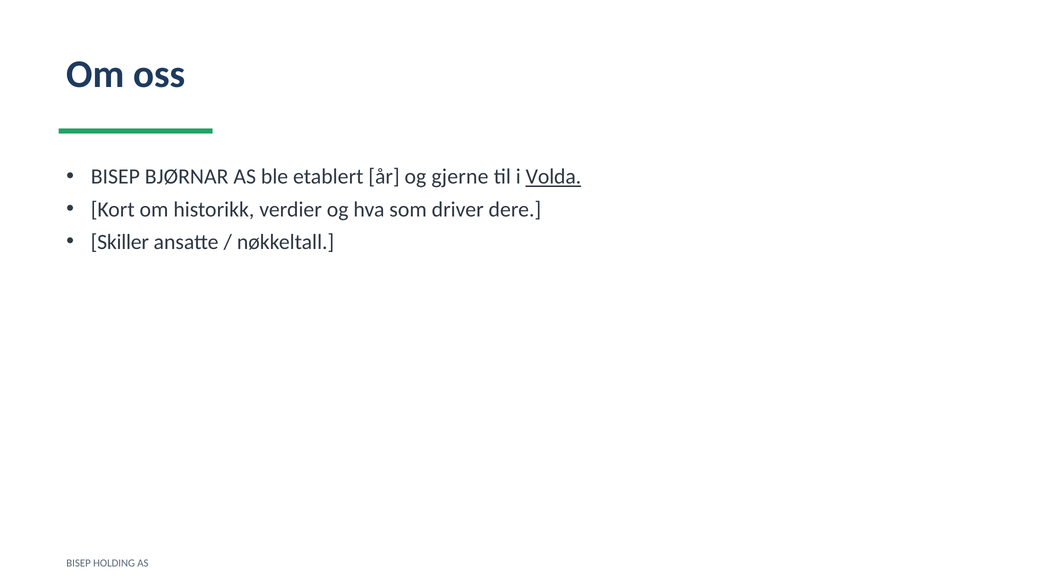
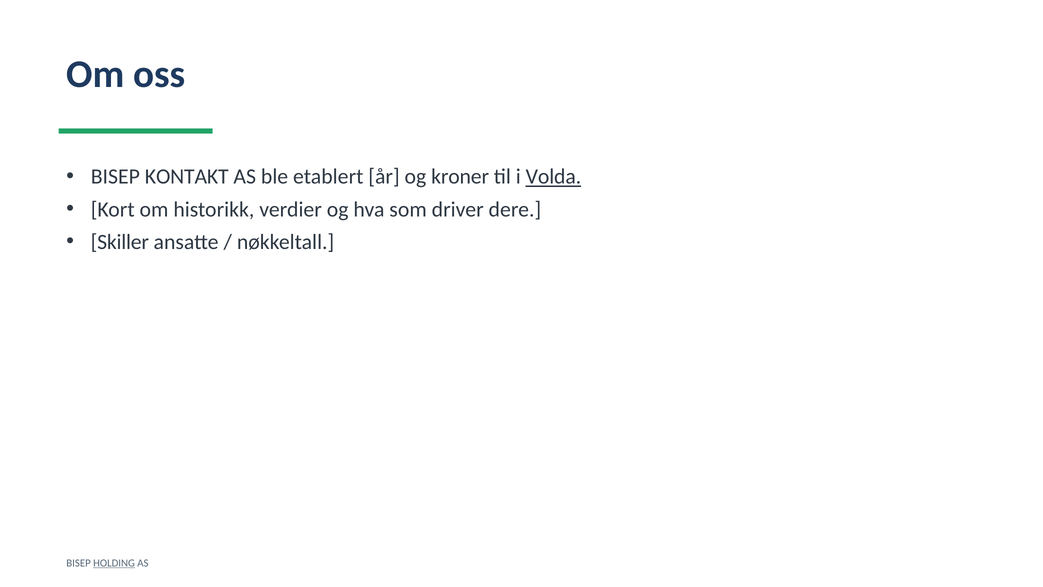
BJØRNAR: BJØRNAR -> KONTAKT (187, 177)
gjerne: gjerne -> kroner (460, 177)
HOLDING underline: none -> present (114, 563)
